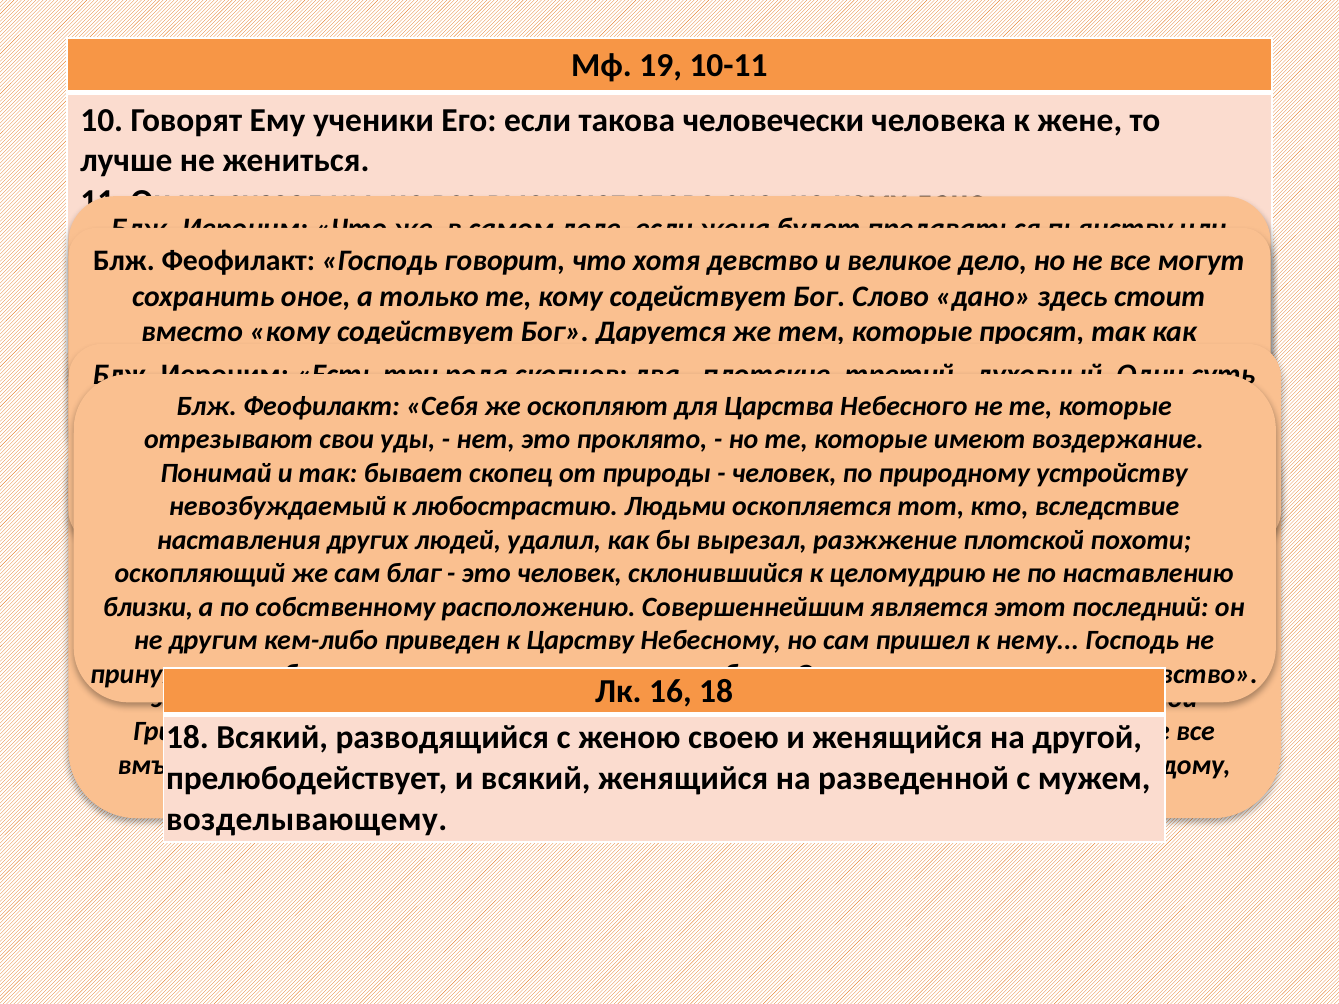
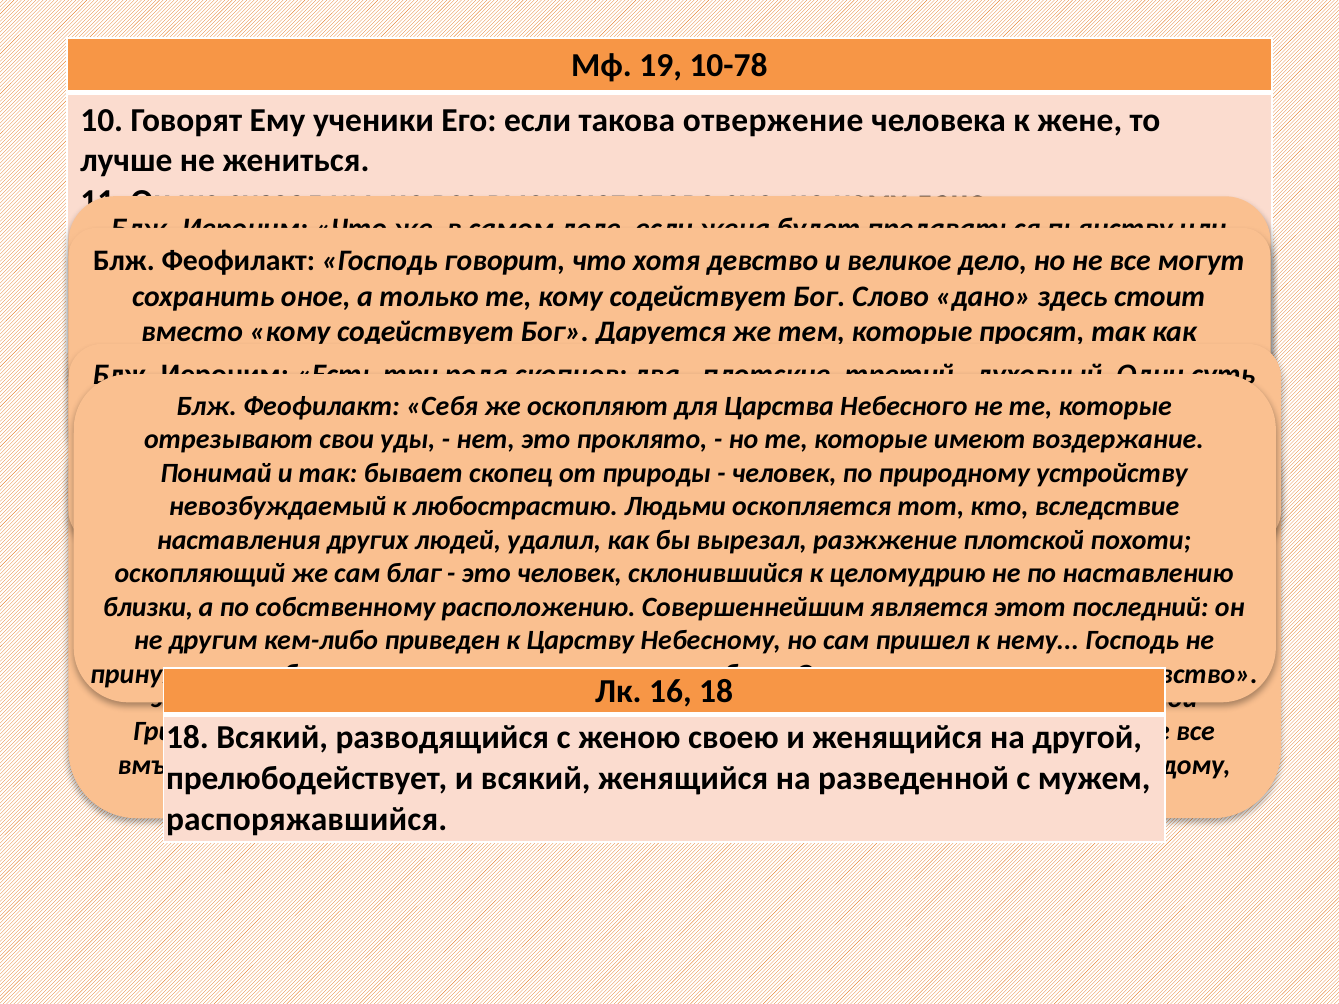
10-11: 10-11 -> 10-78 (729, 66)
такова человечески: человечески -> отвержение (773, 120)
возделывающему: возделывающему -> распоряжавшийся (307, 820)
